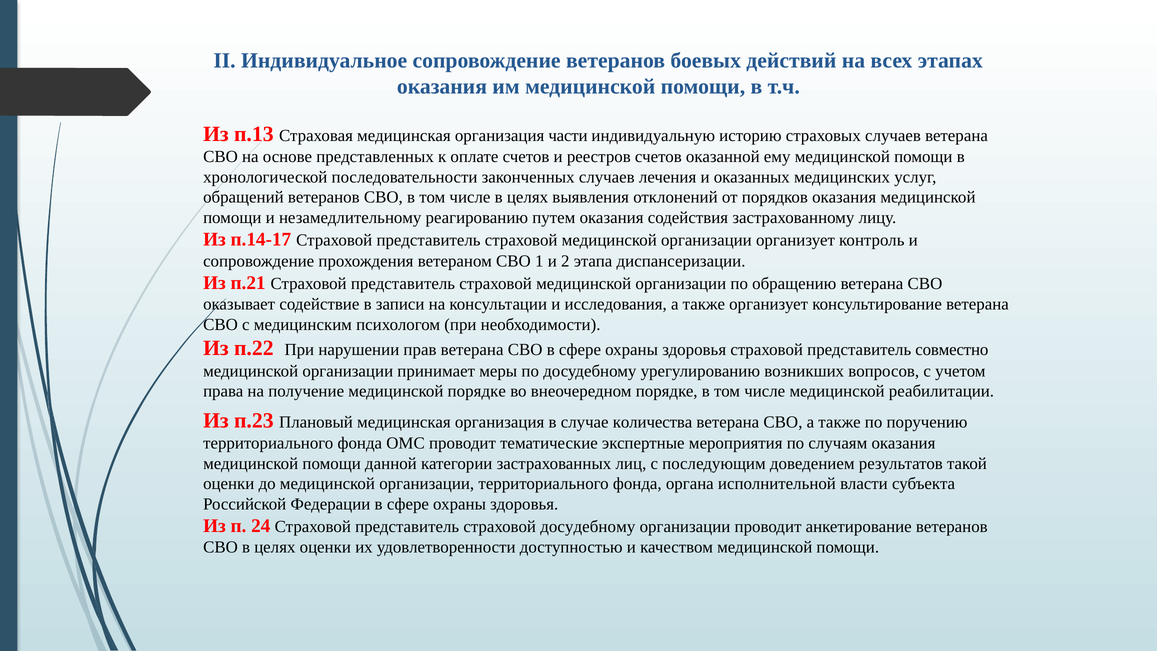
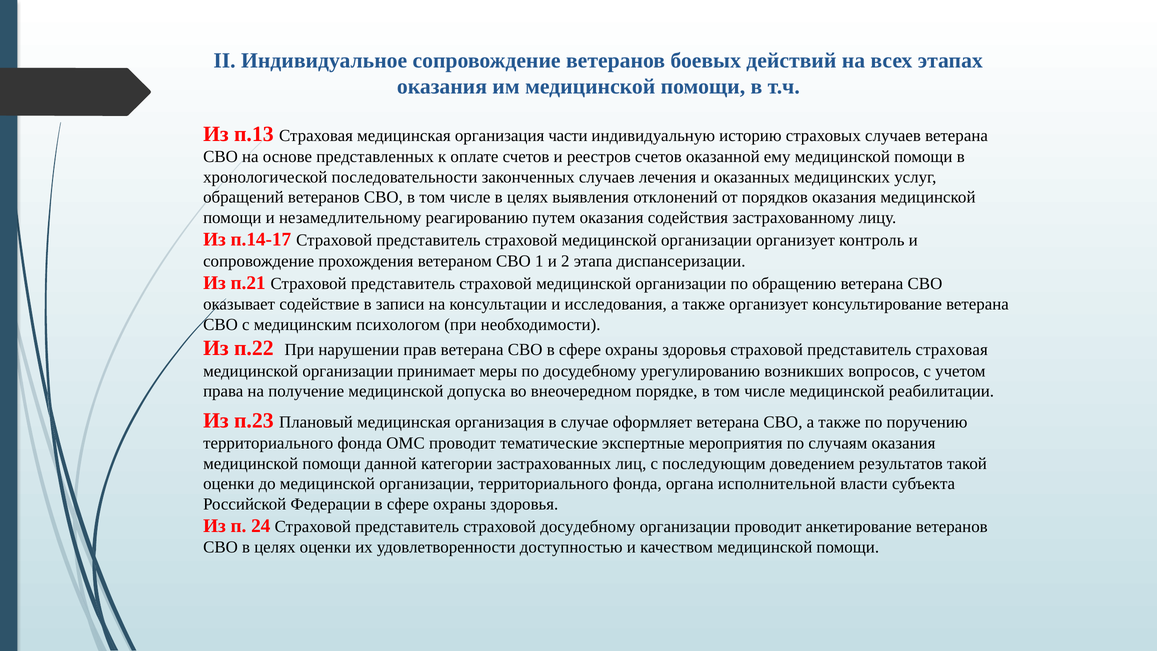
представитель совместно: совместно -> страховая (952, 350)
медицинской порядке: порядке -> допуска (477, 391)
количества: количества -> оформляет (652, 422)
